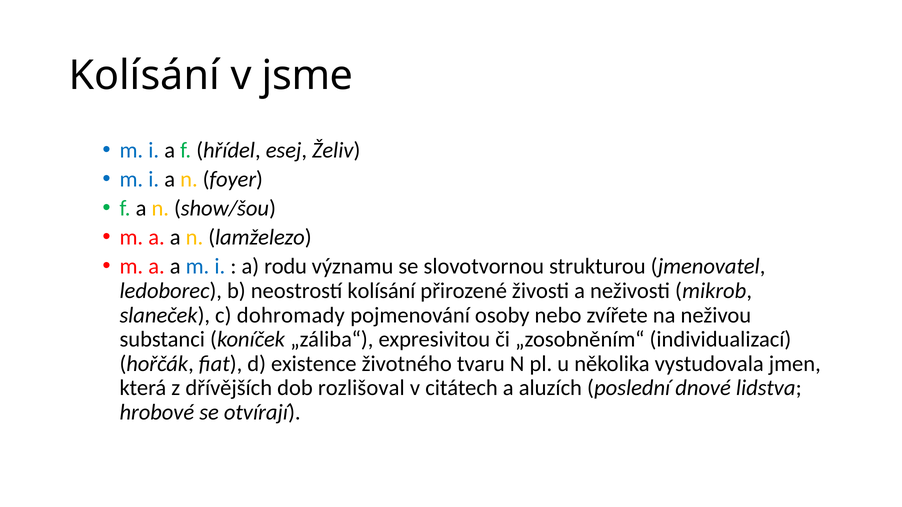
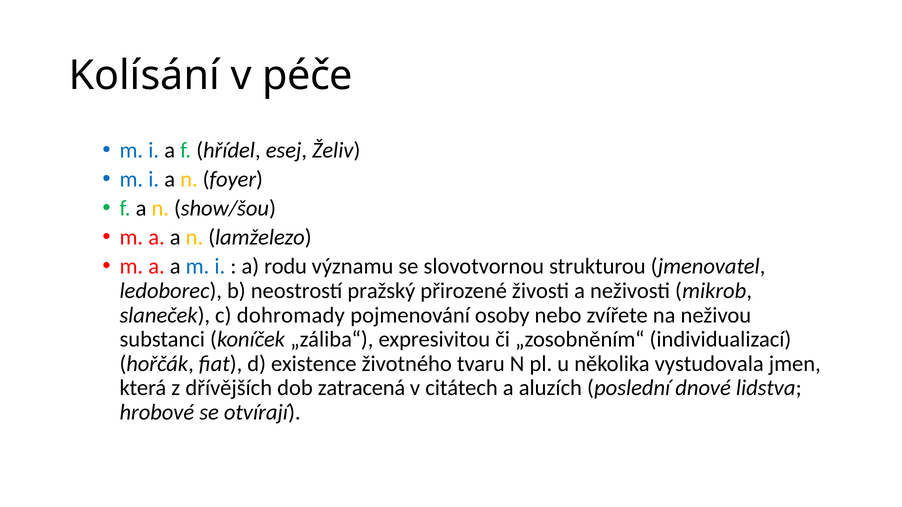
jsme: jsme -> péče (307, 76)
neostrostí kolísání: kolísání -> pražský (381, 291)
rozlišoval: rozlišoval -> zatracená (362, 388)
